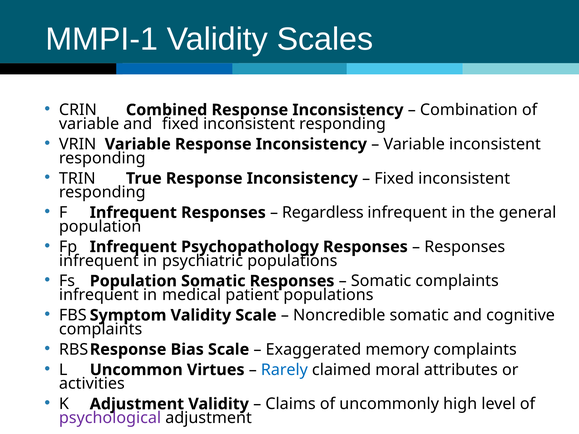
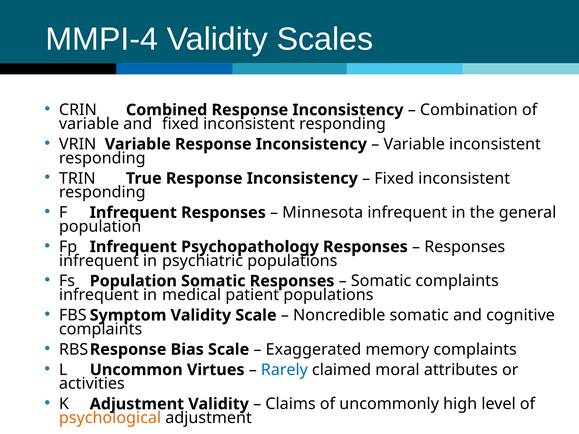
MMPI-1: MMPI-1 -> MMPI-4 (102, 39)
Regardless: Regardless -> Minnesota (323, 213)
psychological colour: purple -> orange (110, 418)
